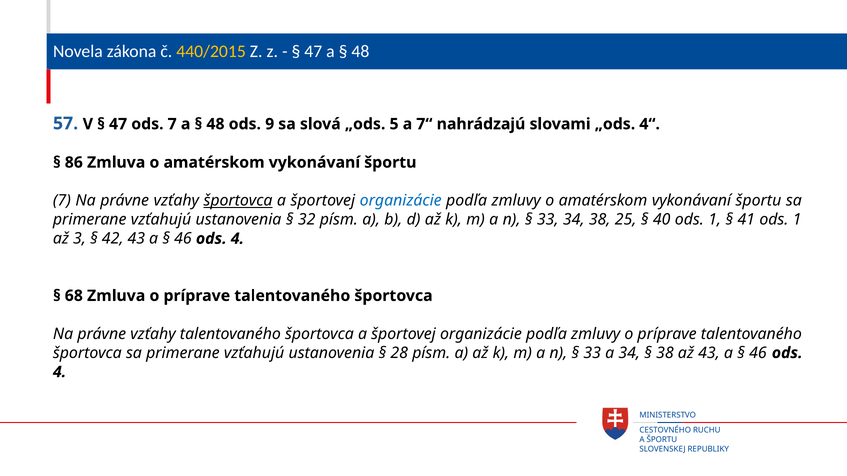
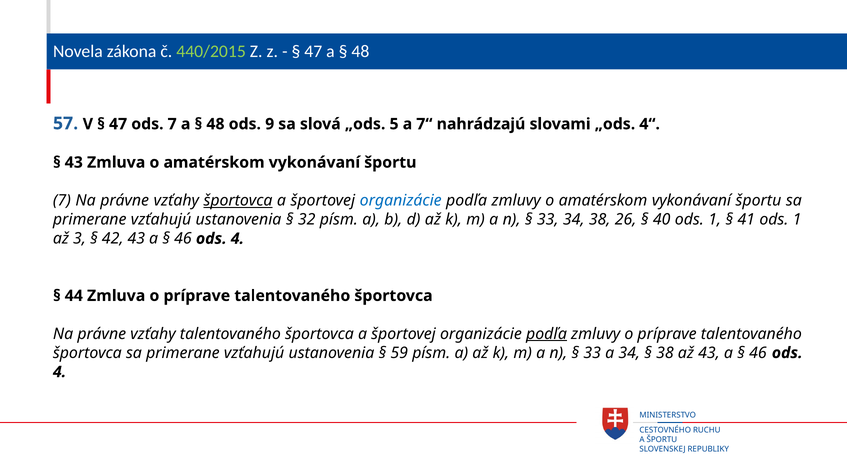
440/2015 colour: yellow -> light green (211, 51)
86: 86 -> 43 (74, 163)
25: 25 -> 26 (626, 220)
68: 68 -> 44 (74, 296)
podľa underline: none -> present (547, 334)
28: 28 -> 59 (399, 353)
